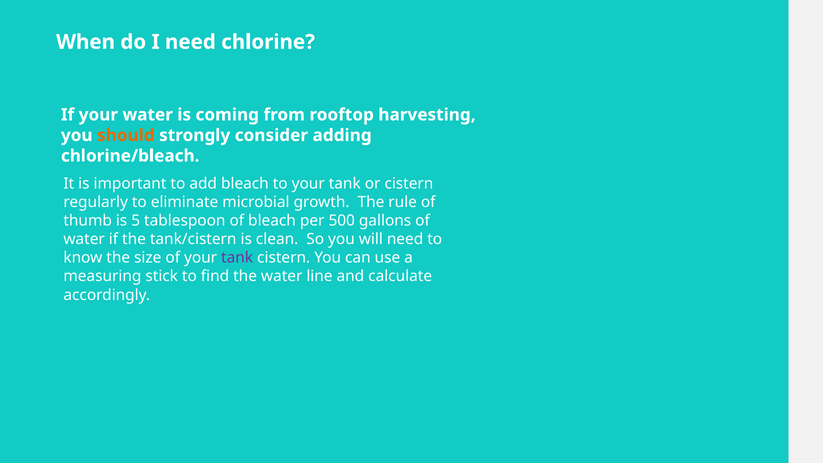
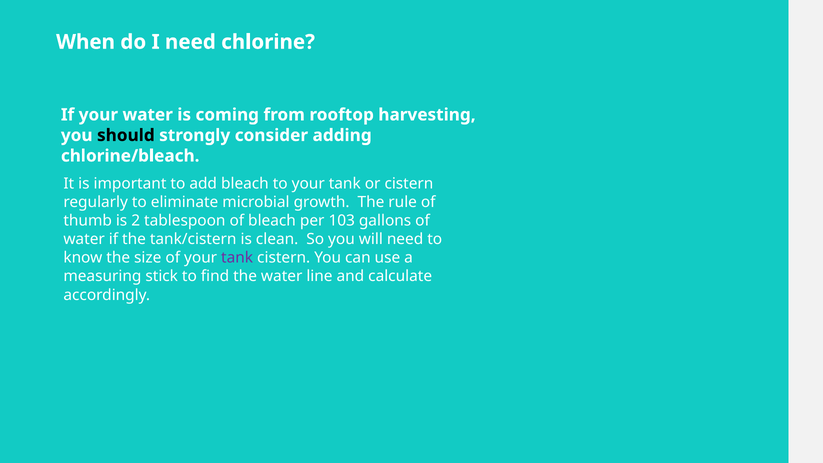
should colour: orange -> black (126, 135)
5: 5 -> 2 (136, 221)
500: 500 -> 103 (342, 221)
